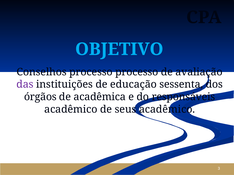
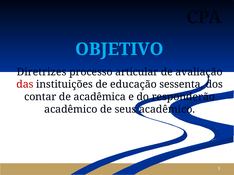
Conselhos: Conselhos -> Diretrizes (42, 72)
processo processo: processo -> articular (137, 72)
das colour: purple -> red (25, 85)
órgãos: órgãos -> contar (40, 97)
responsáveis: responsáveis -> responderão (183, 97)
